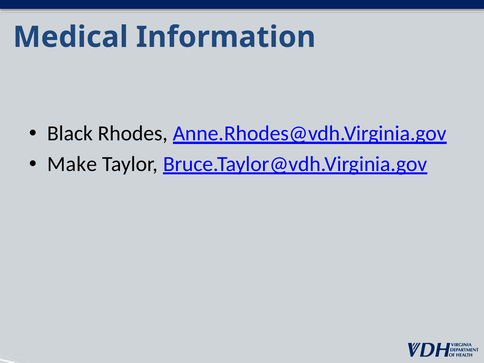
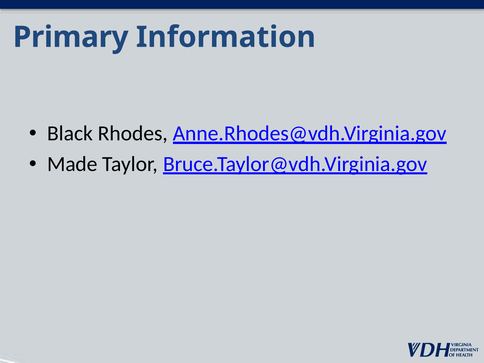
Medical: Medical -> Primary (71, 37)
Make: Make -> Made (72, 164)
